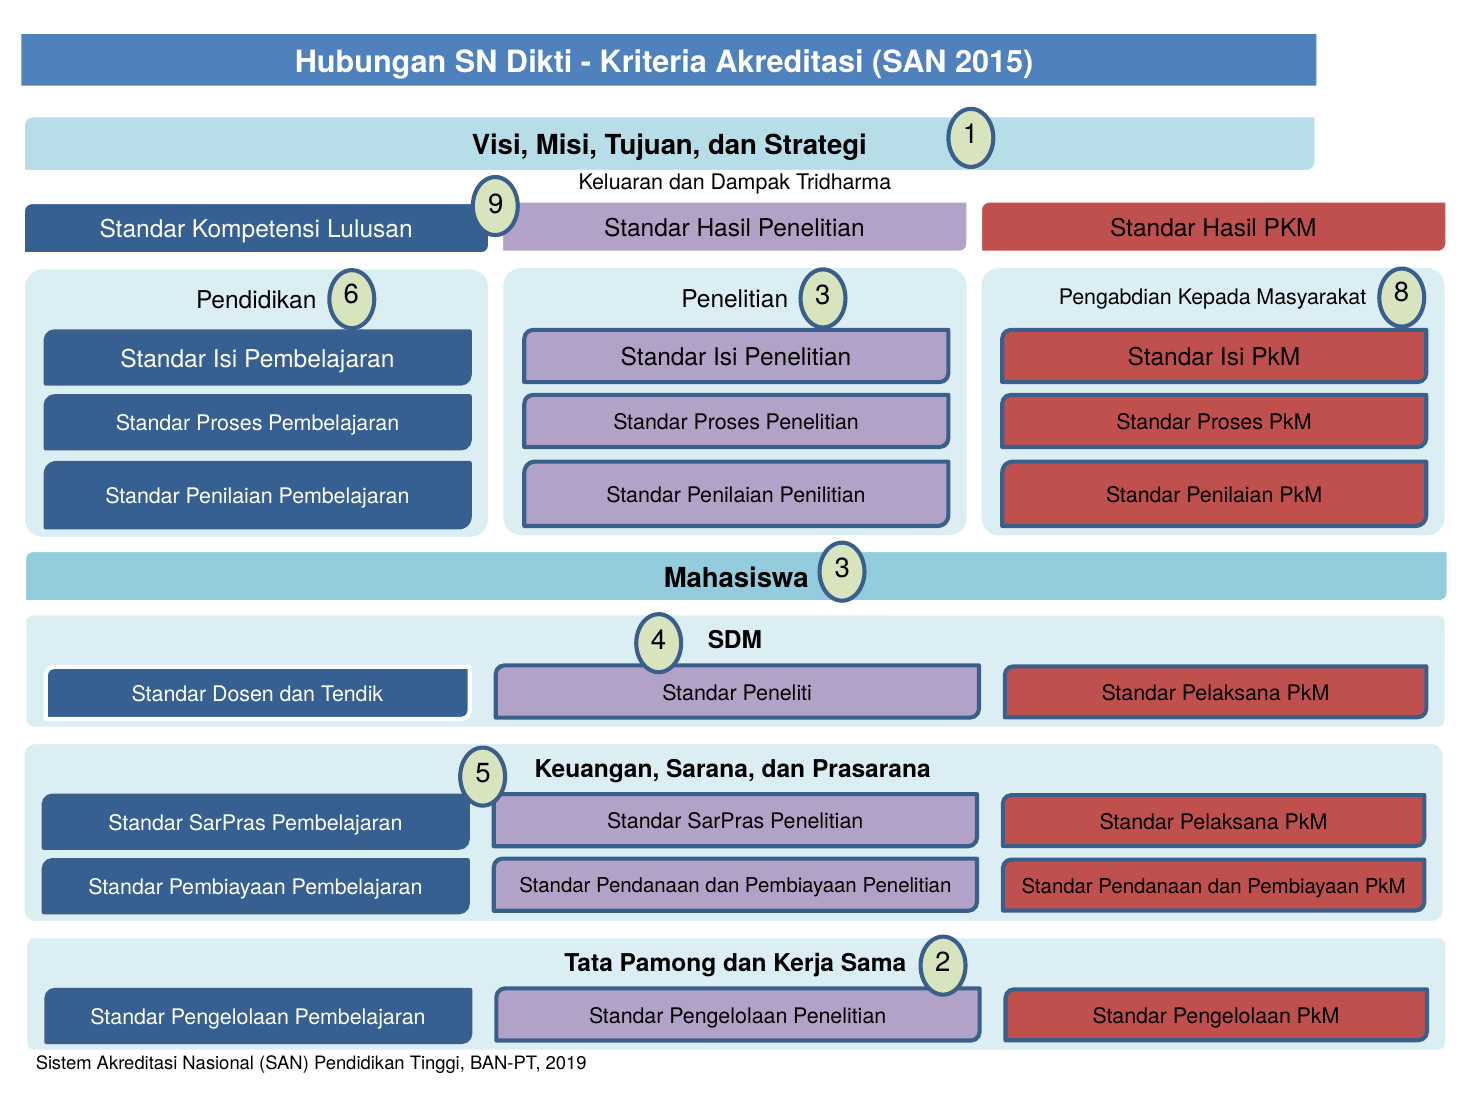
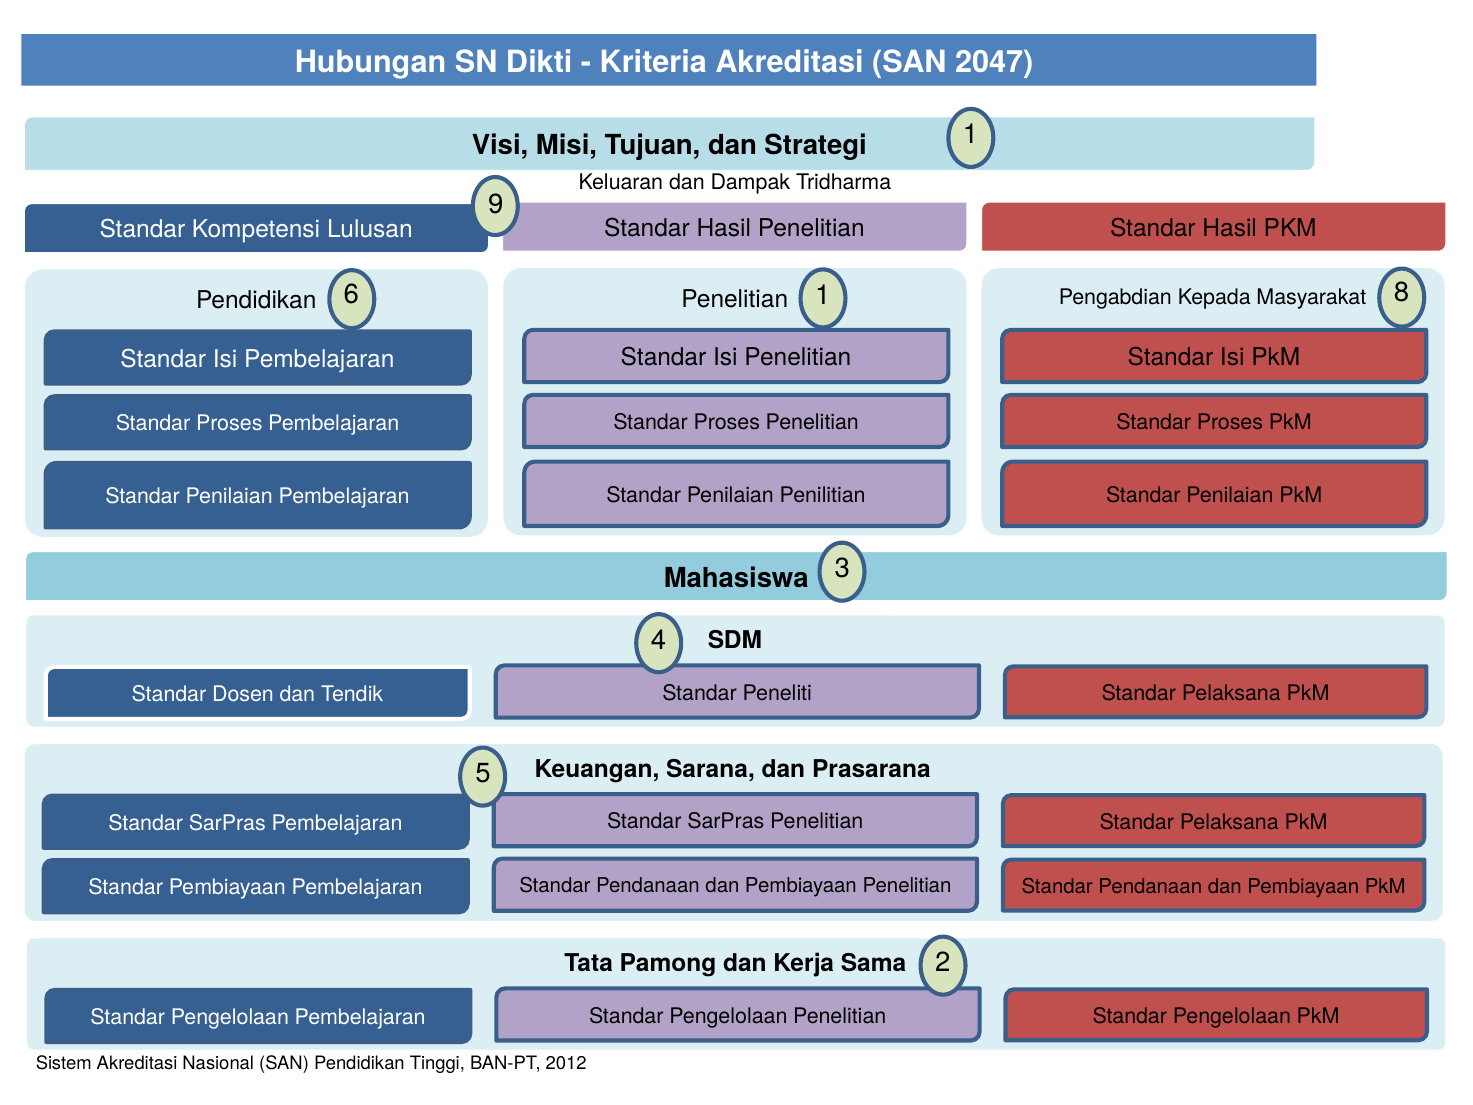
2015: 2015 -> 2047 (994, 62)
6 3: 3 -> 1 (823, 295)
2019: 2019 -> 2012 (566, 1064)
